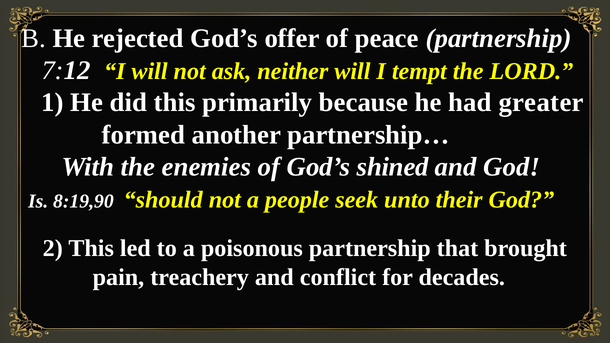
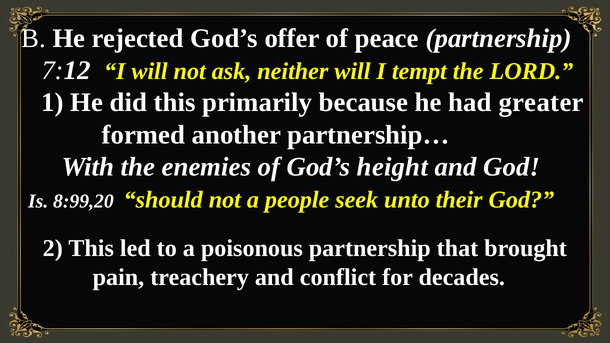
shined: shined -> height (392, 167)
8:19,90: 8:19,90 -> 8:99,20 (83, 201)
